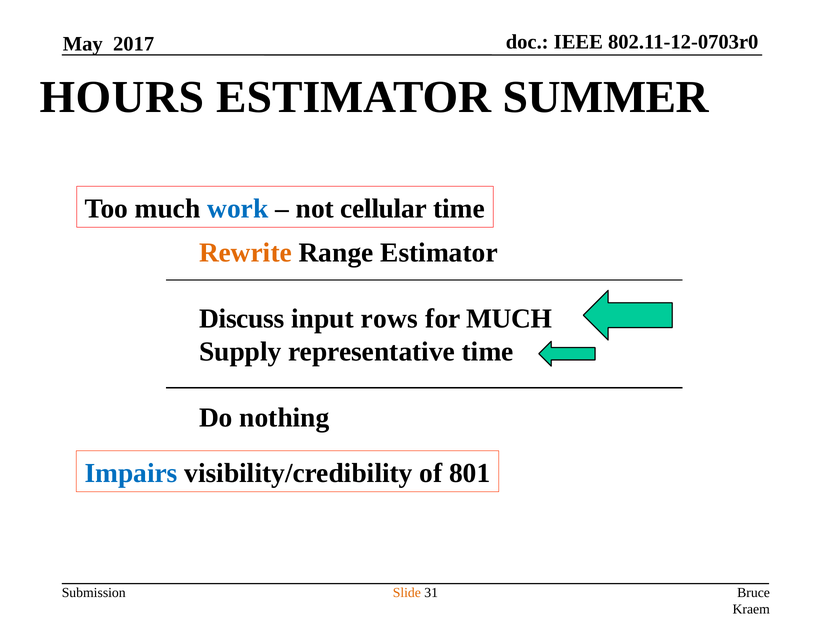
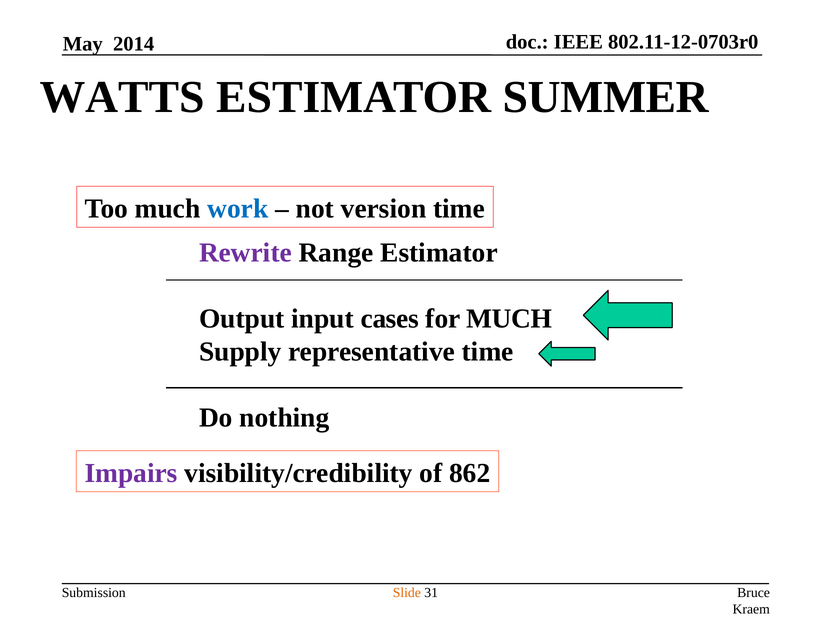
2017: 2017 -> 2014 (134, 44)
HOURS: HOURS -> WATTS (122, 97)
cellular: cellular -> version (384, 209)
Rewrite colour: orange -> purple (245, 253)
Discuss: Discuss -> Output (242, 319)
rows: rows -> cases (390, 319)
Impairs colour: blue -> purple (131, 473)
801: 801 -> 862 (470, 473)
